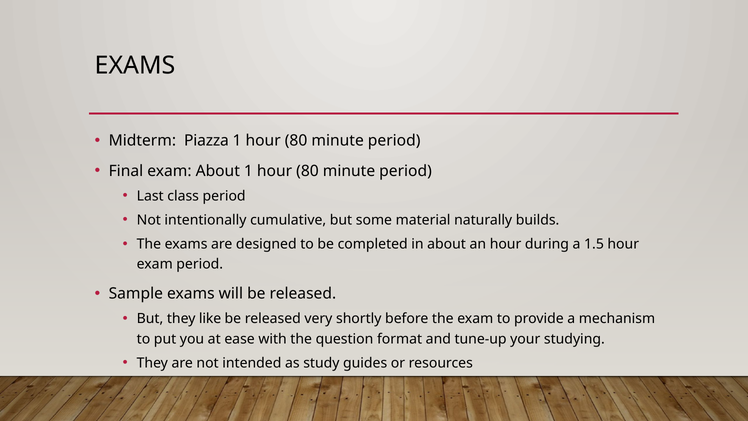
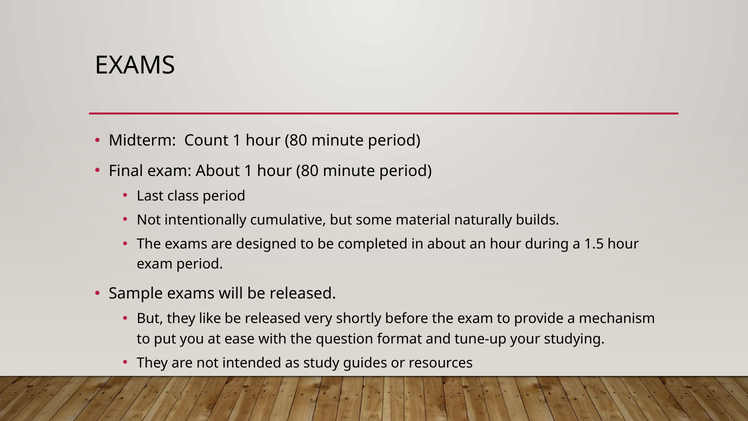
Piazza: Piazza -> Count (206, 141)
